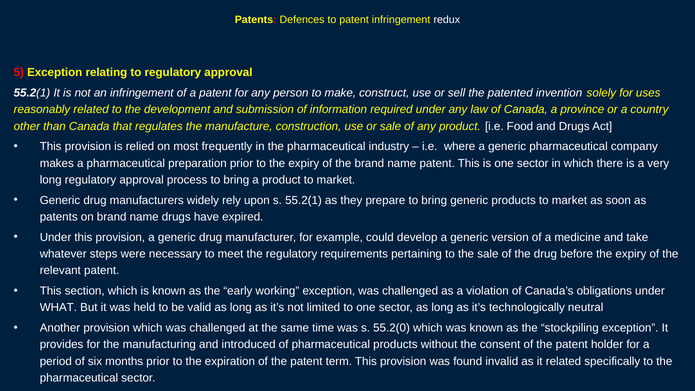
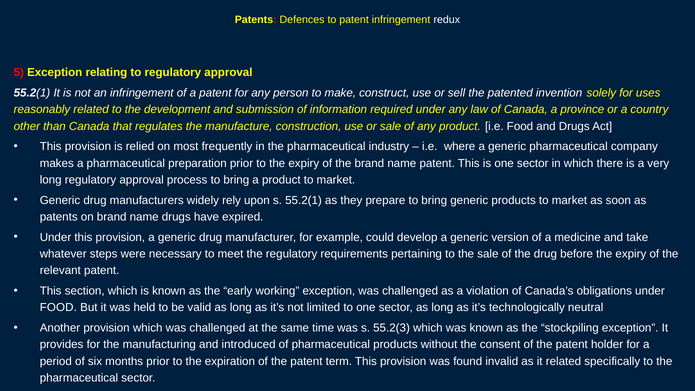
WHAT: WHAT -> FOOD (58, 308)
55.2(0: 55.2(0 -> 55.2(3 (392, 328)
